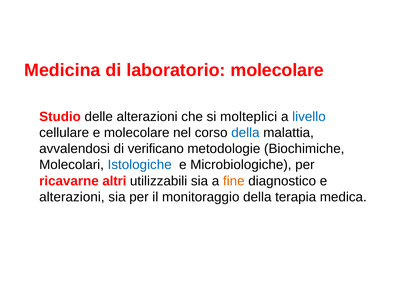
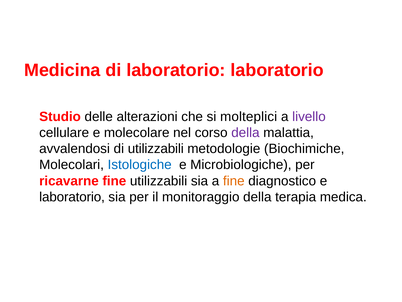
laboratorio molecolare: molecolare -> laboratorio (277, 70)
livello colour: blue -> purple (309, 116)
della colour: blue -> purple (245, 132)
di verificano: verificano -> utilizzabili (156, 149)
ricavarne altri: altri -> fine (114, 181)
alterazioni: alterazioni -> laboratorio (72, 197)
